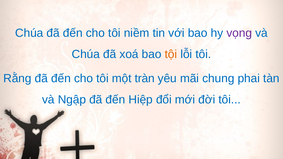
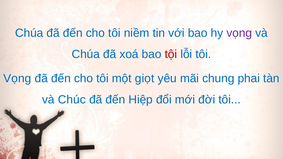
tội colour: orange -> red (171, 54)
Rằng: Rằng -> Vọng (17, 78)
tràn: tràn -> giọt (145, 78)
Ngập: Ngập -> Chúc (72, 100)
